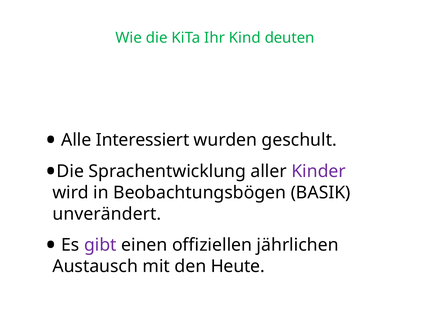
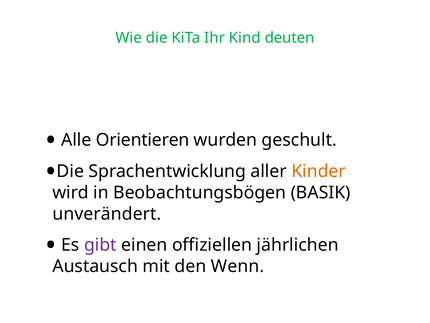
Interessiert: Interessiert -> Orientieren (143, 140)
Kinder colour: purple -> orange (319, 171)
Heute: Heute -> Wenn (238, 266)
